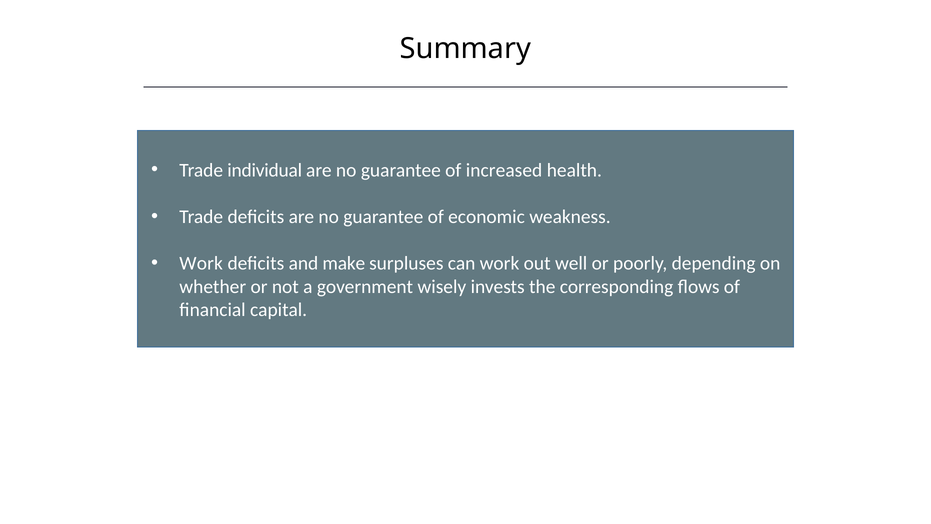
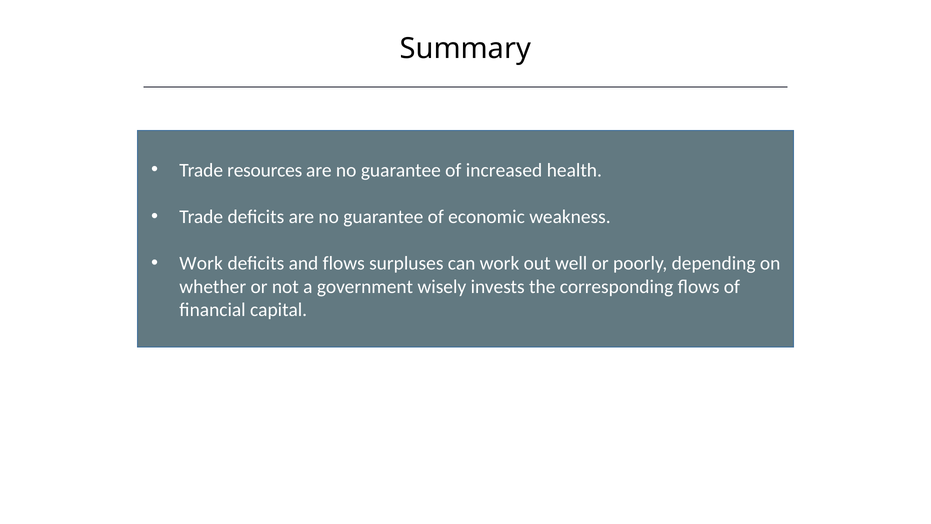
individual: individual -> resources (265, 170)
and make: make -> flows (344, 263)
